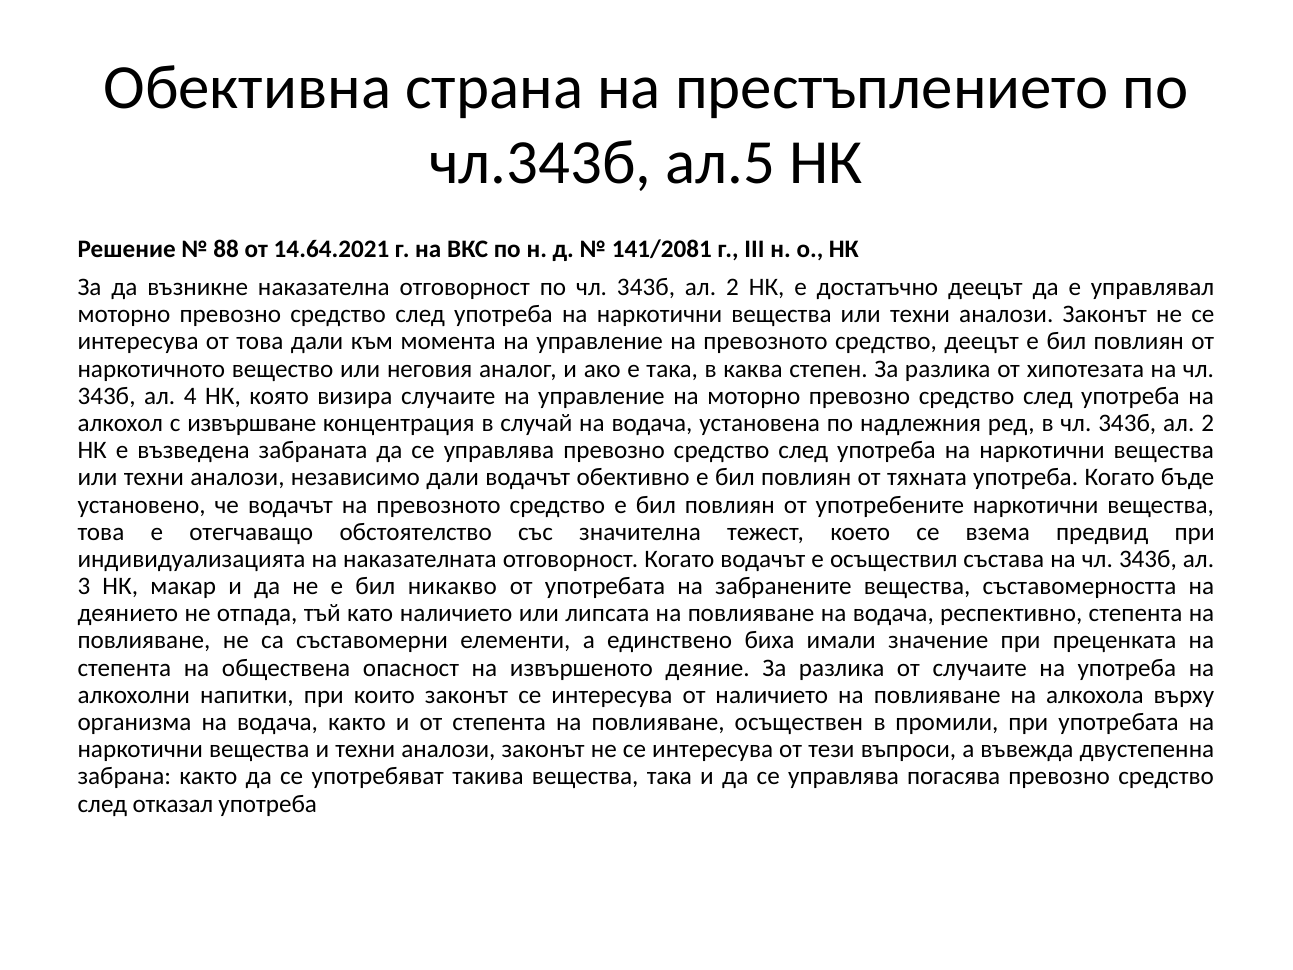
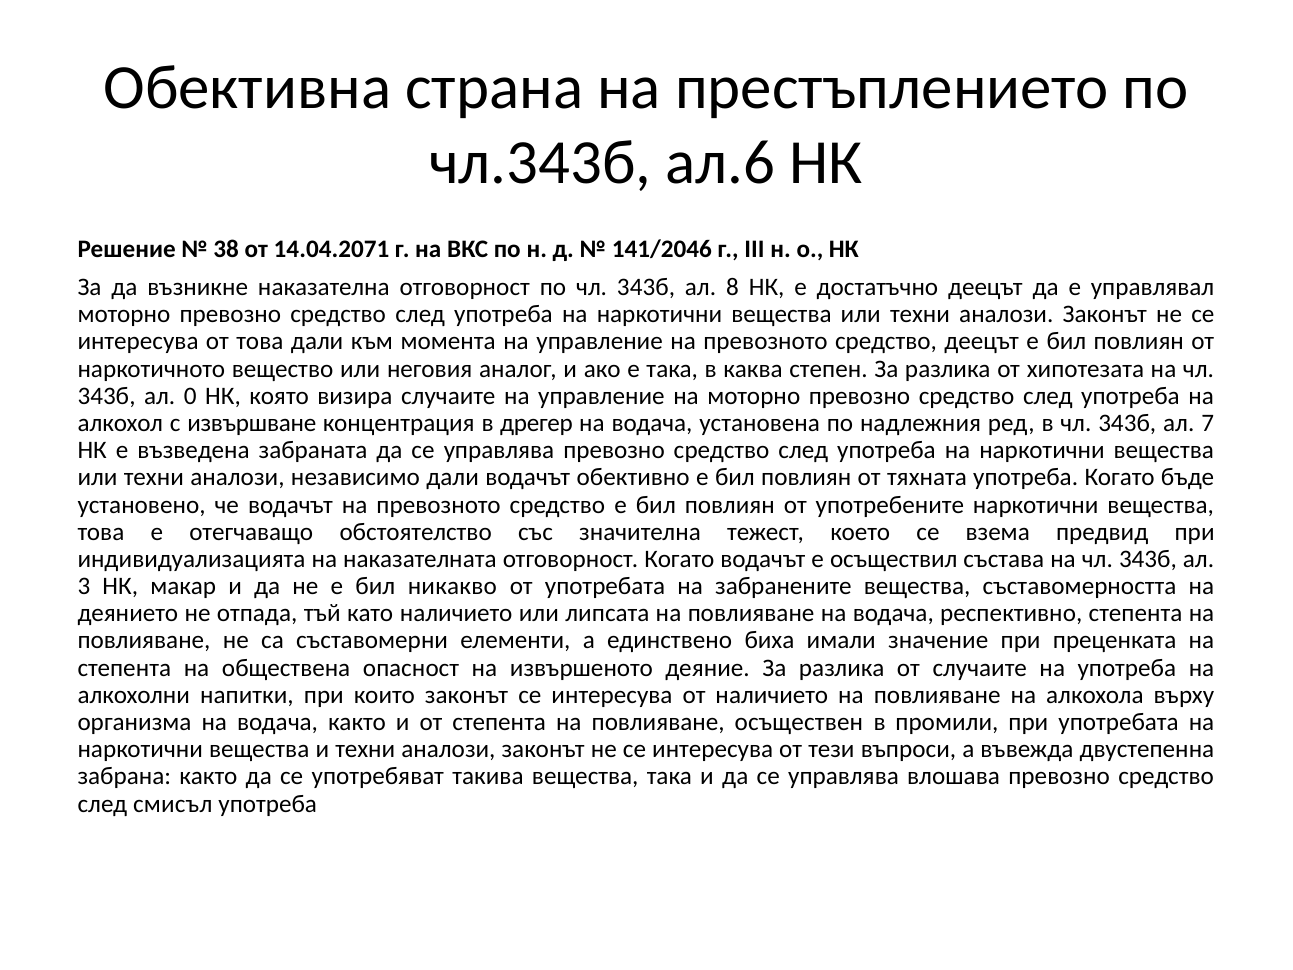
ал.5: ал.5 -> ал.6 (720, 163)
88: 88 -> 38 (226, 250)
14.64.2021: 14.64.2021 -> 14.04.2071 (332, 250)
141/2081: 141/2081 -> 141/2046 (662, 250)
2: 2 -> 8 (732, 287)
4: 4 -> 0 (190, 396)
случай: случай -> дрегер (536, 423)
2: 2 -> 7 (1208, 423)
погасява: погасява -> влошава (954, 776)
отказал: отказал -> смисъл (173, 804)
